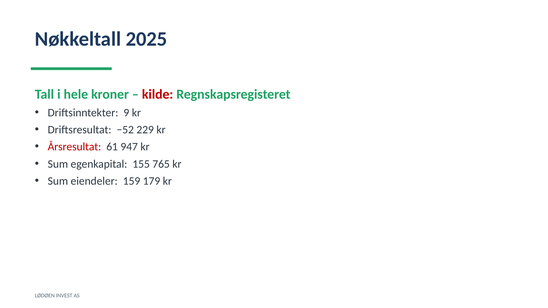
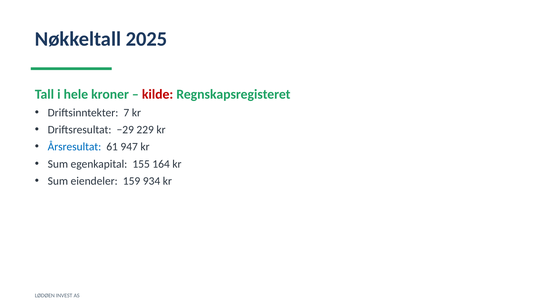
9: 9 -> 7 (126, 113)
−52: −52 -> −29 (125, 130)
Årsresultat colour: red -> blue (74, 147)
765: 765 -> 164 (161, 164)
179: 179 -> 934 (152, 181)
